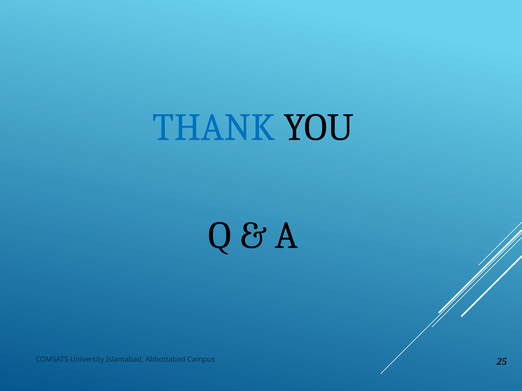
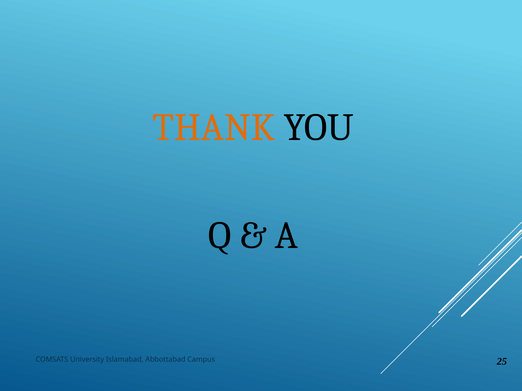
THANK colour: blue -> orange (214, 128)
